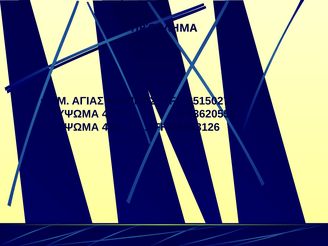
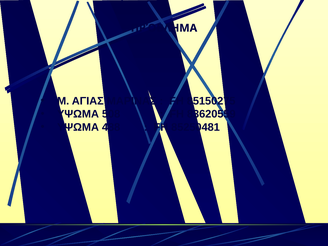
473: 473 -> 508 (111, 114)
89593126: 89593126 -> 85250481 (195, 127)
